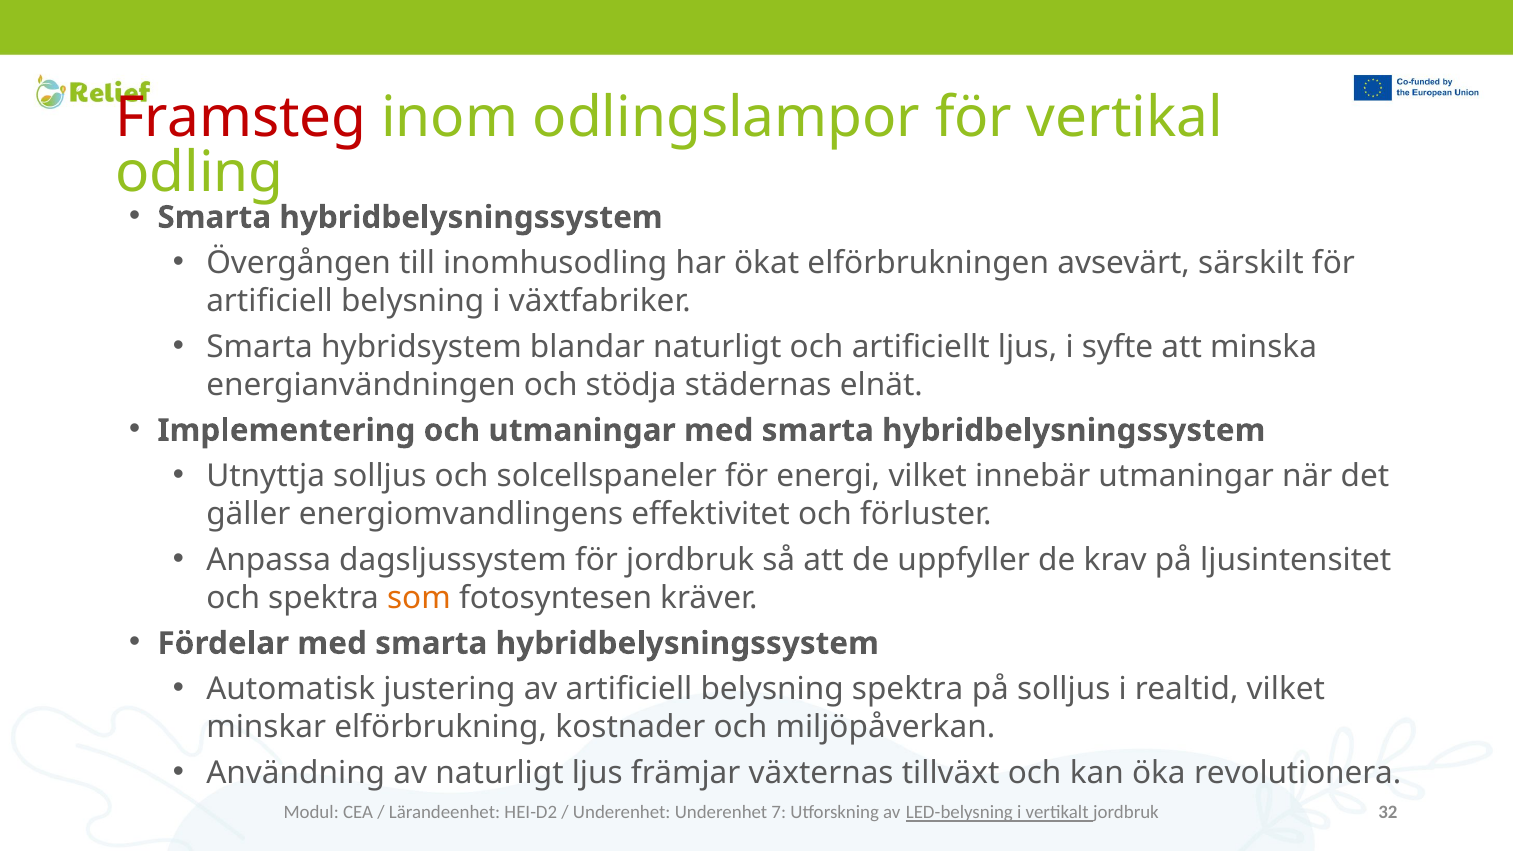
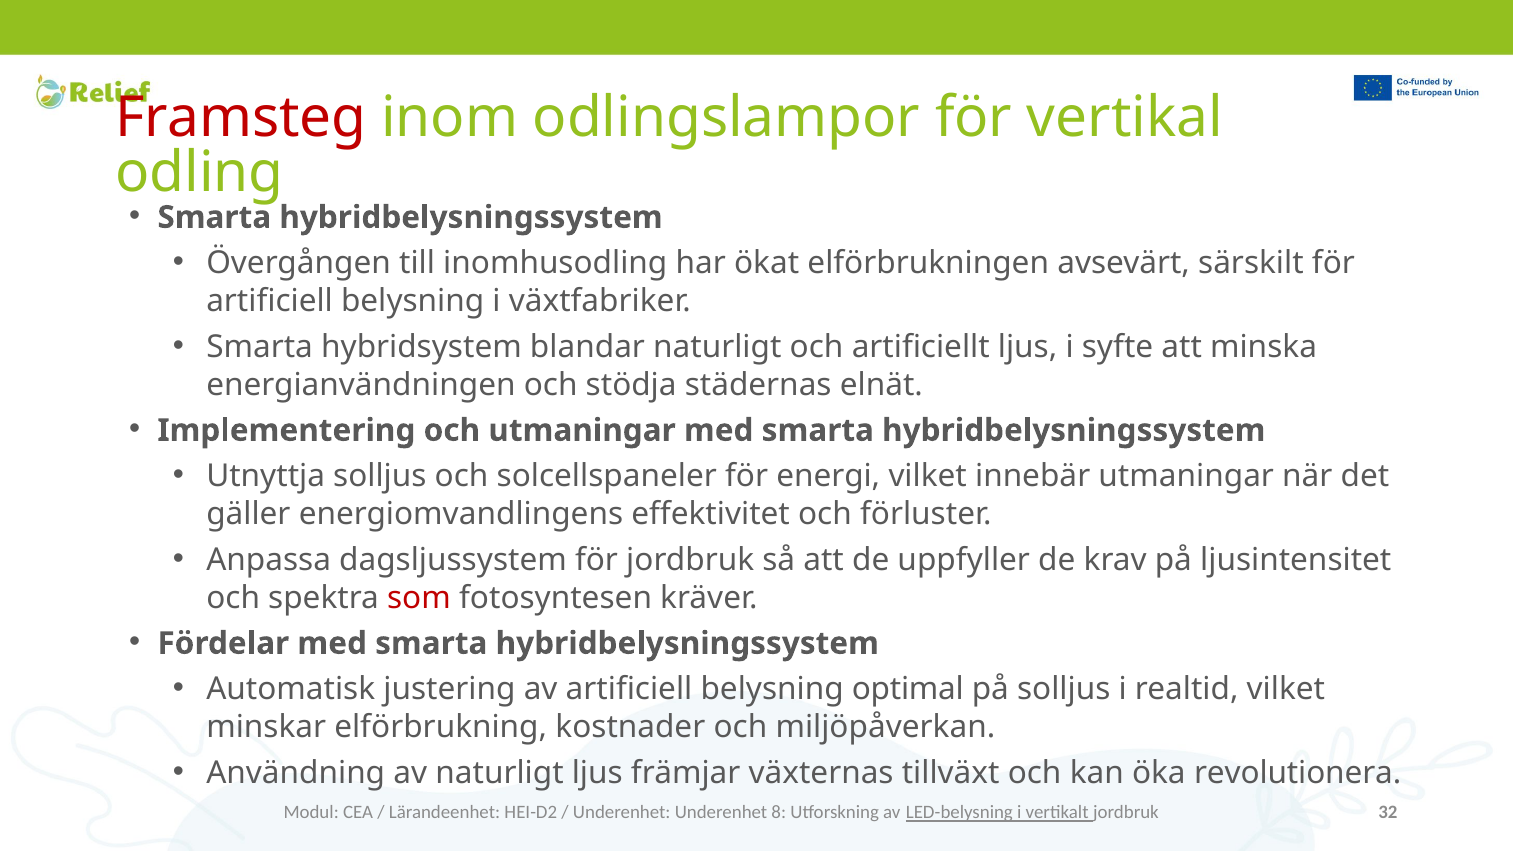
som colour: orange -> red (419, 598)
belysning spektra: spektra -> optimal (908, 689)
7: 7 -> 8 (779, 813)
